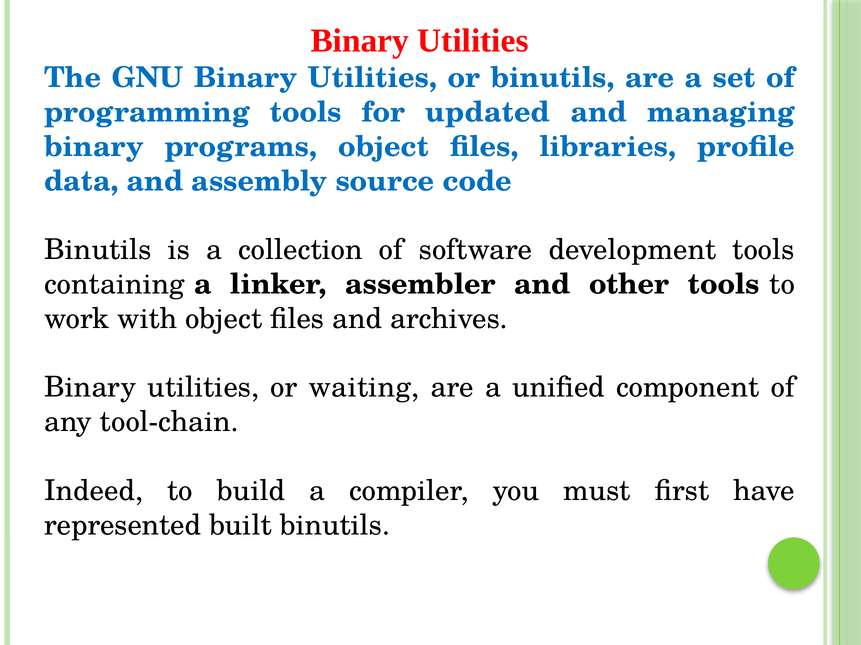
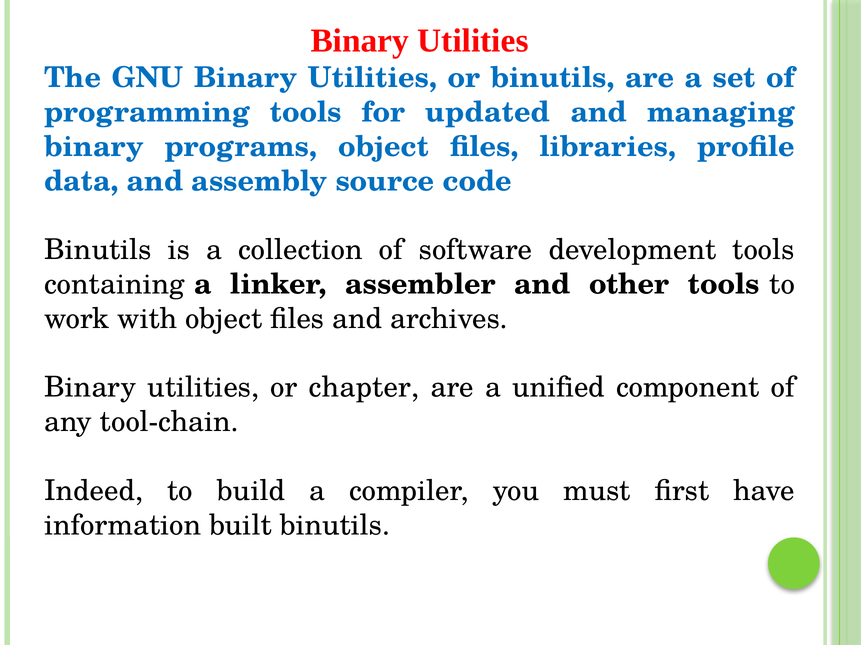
waiting: waiting -> chapter (364, 388)
represented: represented -> information (123, 526)
